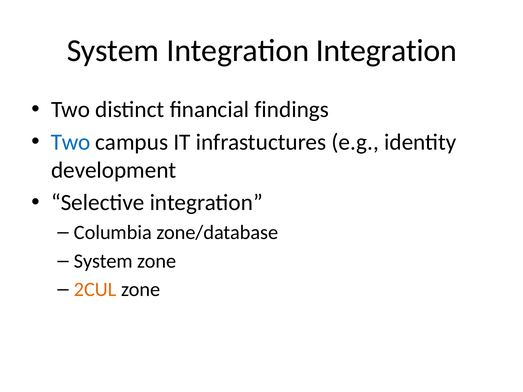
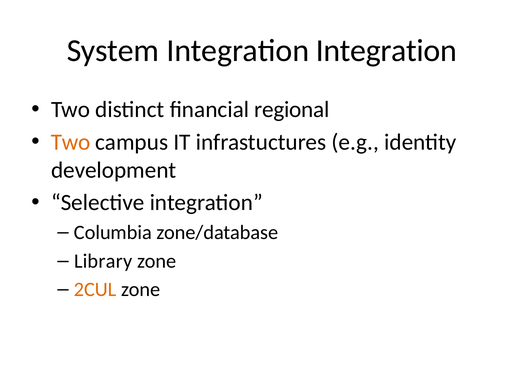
findings: findings -> regional (292, 110)
Two colour: blue -> orange (71, 142)
System: System -> Library (103, 261)
